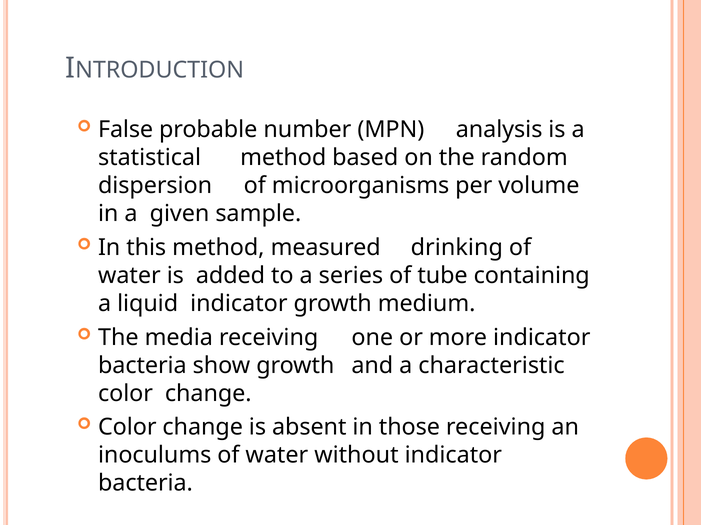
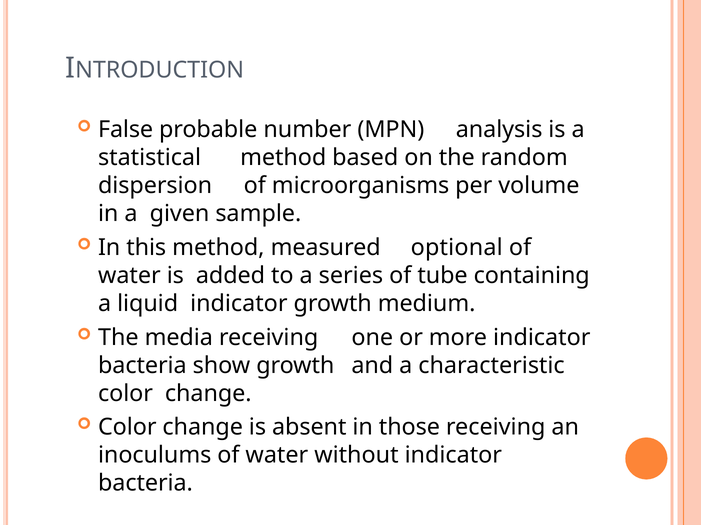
drinking: drinking -> optional (457, 248)
